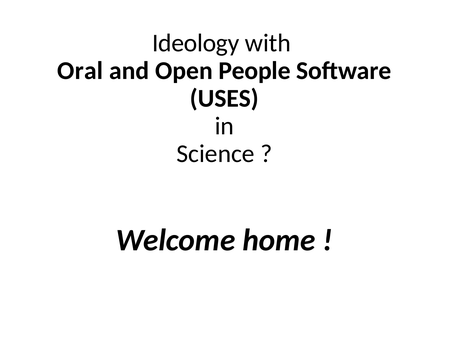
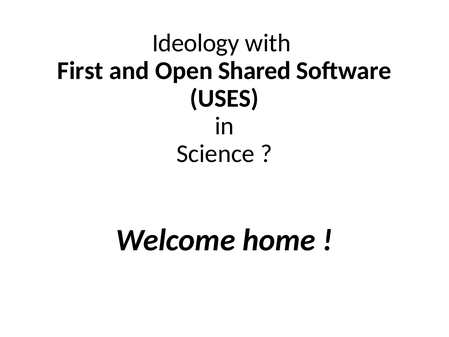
Oral: Oral -> First (80, 71)
People: People -> Shared (255, 71)
